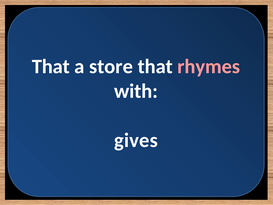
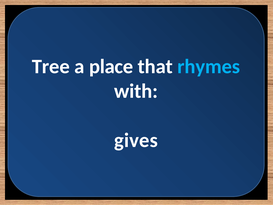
That: That -> Tree (51, 66)
store: store -> place (111, 66)
rhymes colour: pink -> light blue (209, 66)
